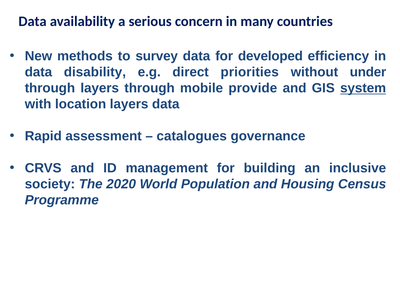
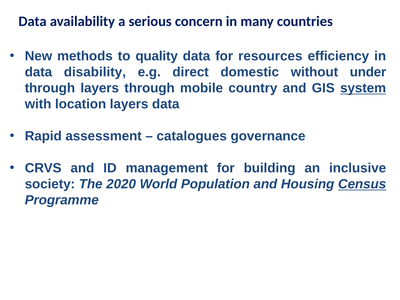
survey: survey -> quality (157, 56)
developed: developed -> resources (270, 56)
priorities: priorities -> domestic (250, 72)
provide: provide -> country (253, 88)
Census underline: none -> present (362, 184)
